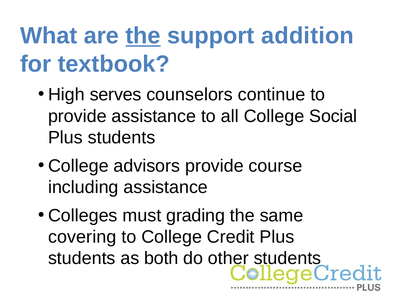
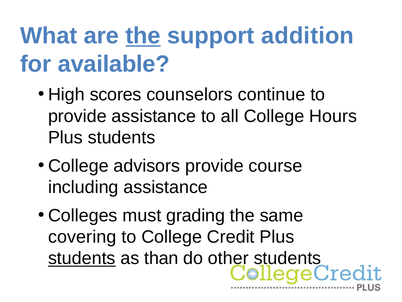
textbook: textbook -> available (114, 64)
serves: serves -> scores (116, 94)
Social: Social -> Hours (333, 116)
students underline: none -> present (82, 258)
both: both -> than (161, 258)
